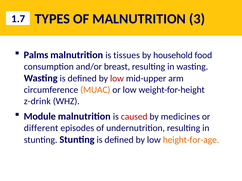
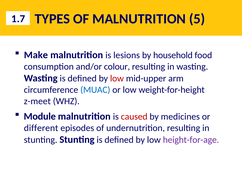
3: 3 -> 5 (197, 19)
Palms: Palms -> Make (36, 55)
tissues: tissues -> lesions (127, 55)
breast: breast -> colour (117, 67)
MUAC colour: orange -> blue (95, 90)
z-drink: z-drink -> z-meet (37, 101)
height-for-age colour: orange -> purple (191, 140)
